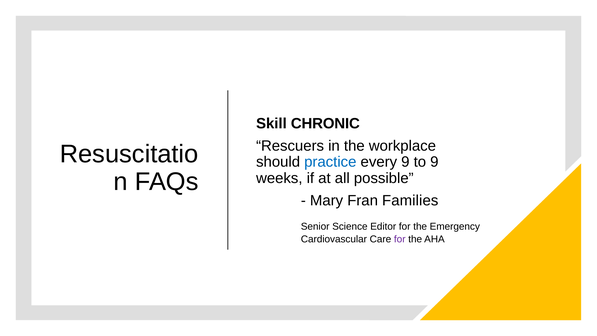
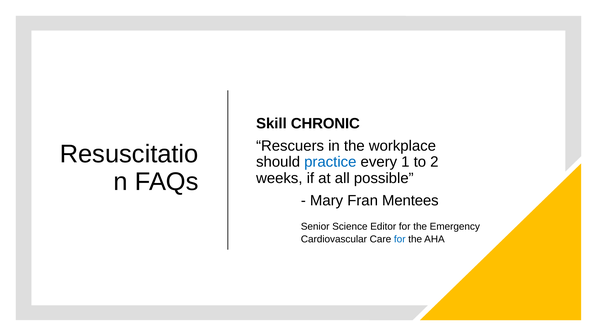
every 9: 9 -> 1 (405, 162)
to 9: 9 -> 2 (434, 162)
Families: Families -> Mentees (410, 200)
for colour: purple -> blue (400, 239)
